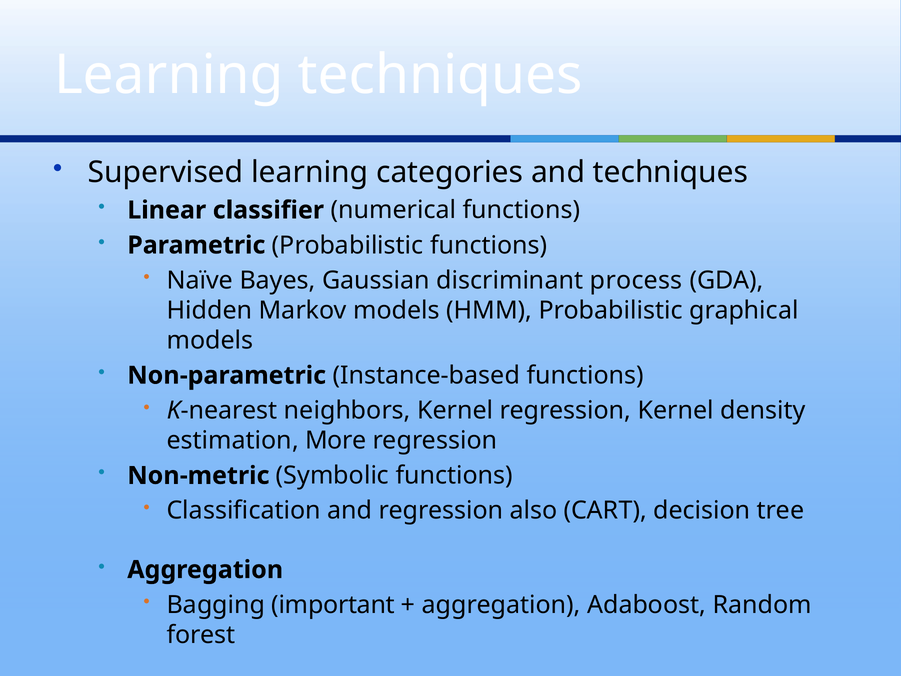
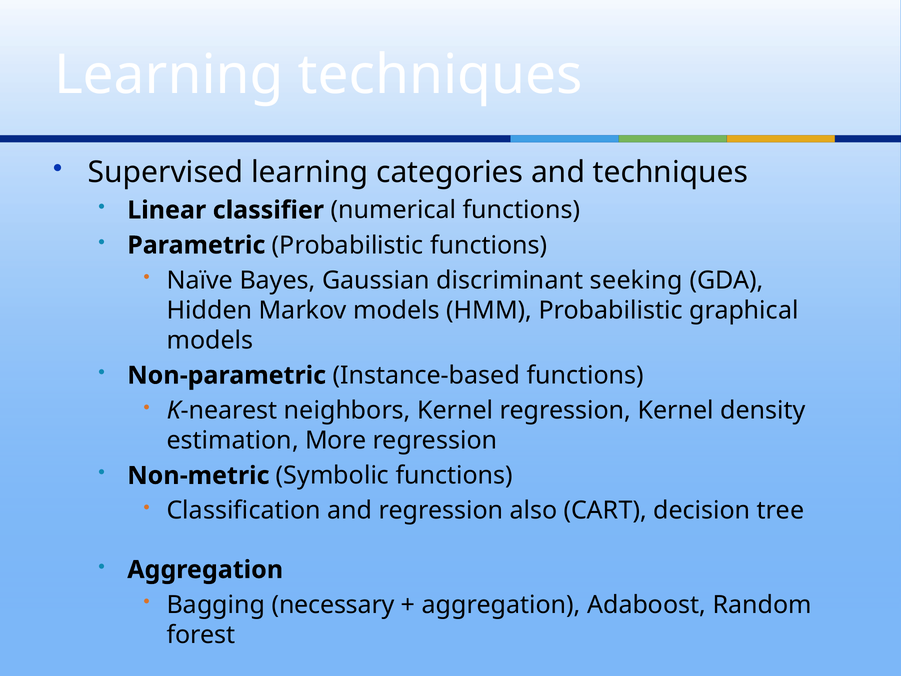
process: process -> seeking (636, 280)
important: important -> necessary (333, 605)
